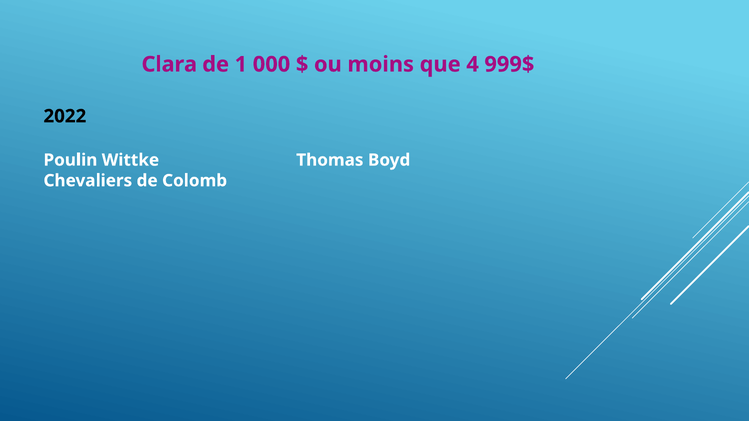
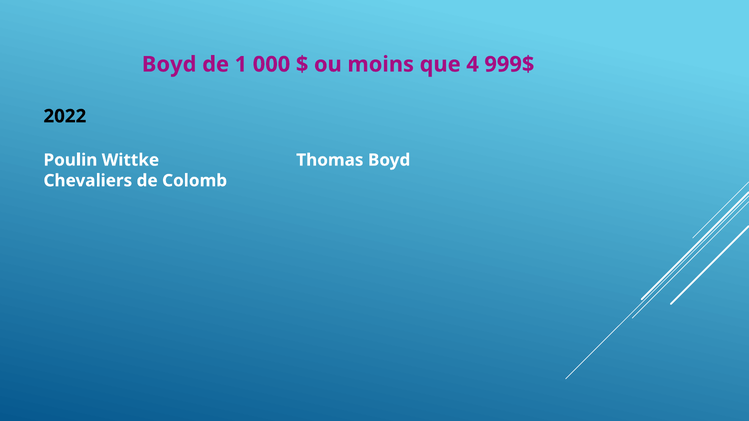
Clara: Clara -> Boyd (169, 64)
